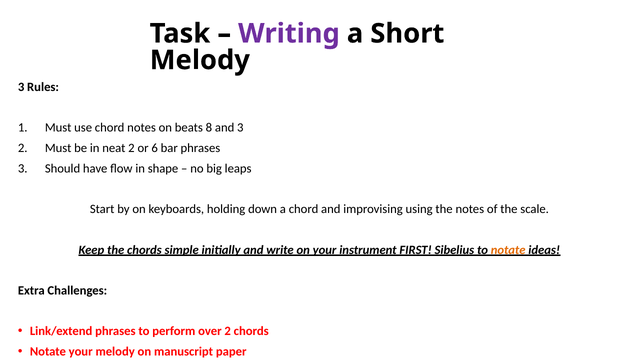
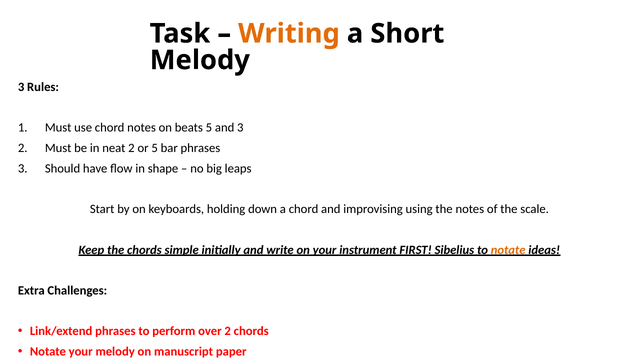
Writing colour: purple -> orange (289, 34)
beats 8: 8 -> 5 (209, 128)
or 6: 6 -> 5 (155, 148)
